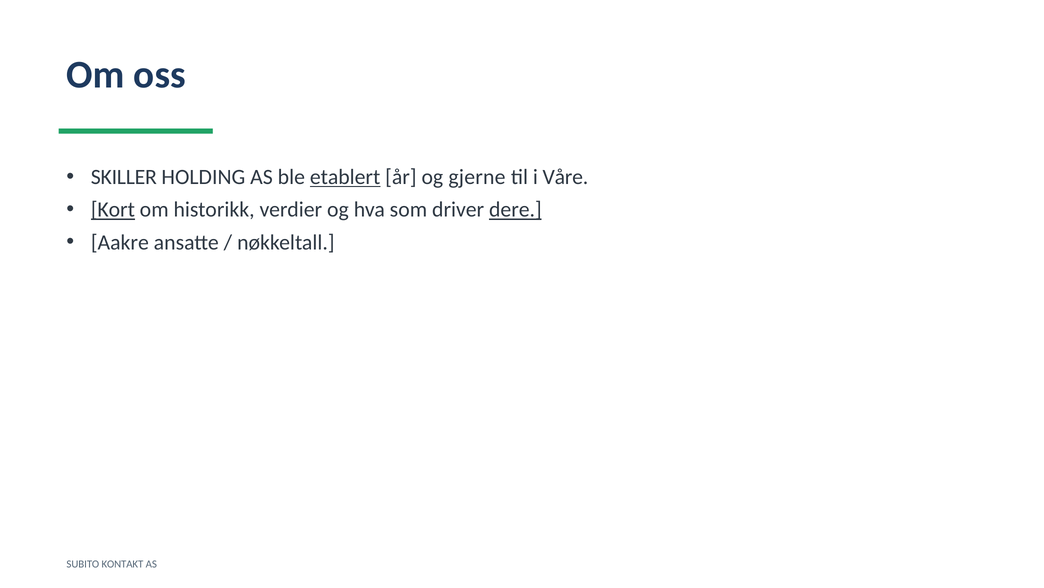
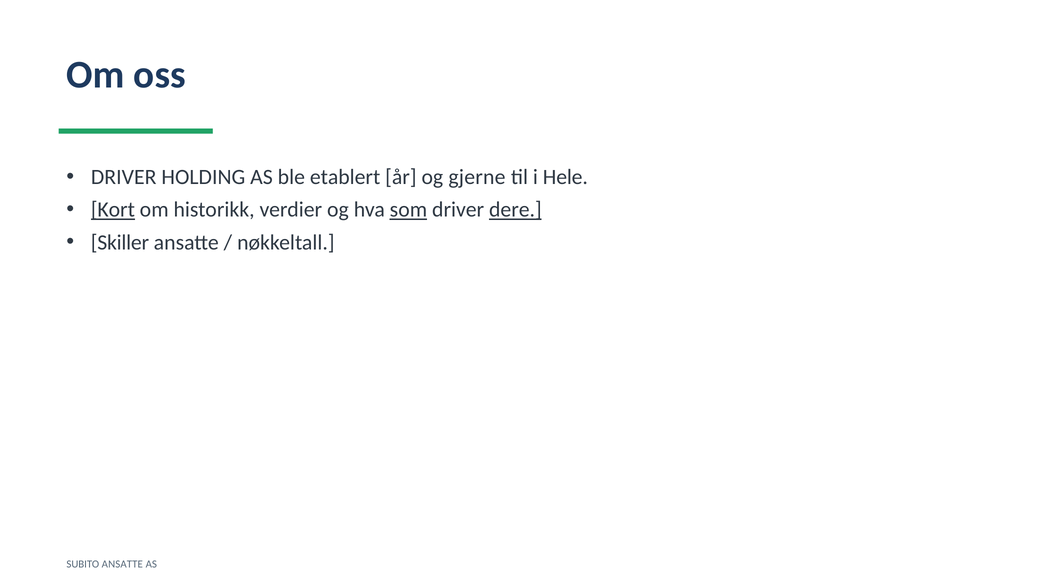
SKILLER: SKILLER -> DRIVER (124, 177)
etablert underline: present -> none (345, 177)
Våre: Våre -> Hele (565, 177)
som underline: none -> present (408, 209)
Aakre: Aakre -> Skiller (120, 242)
SUBITO KONTAKT: KONTAKT -> ANSATTE (122, 563)
